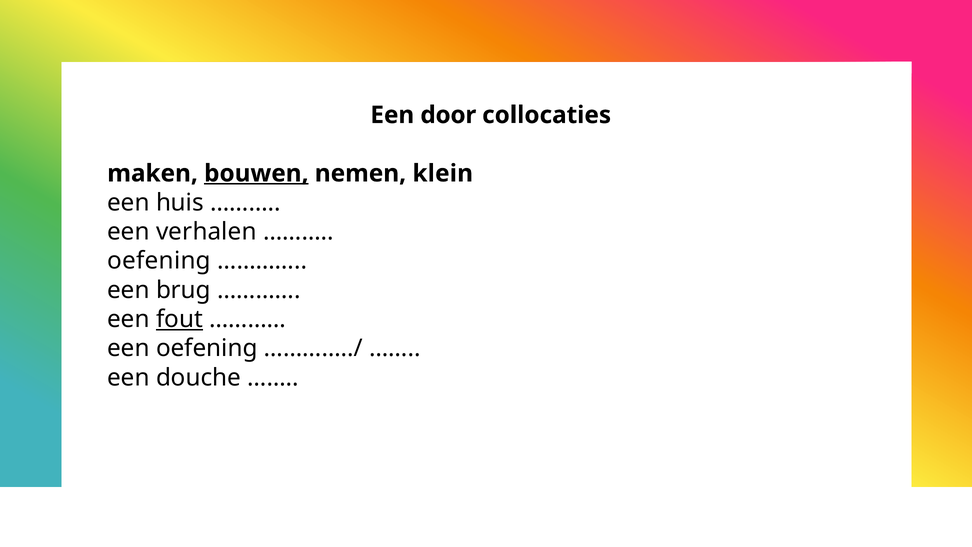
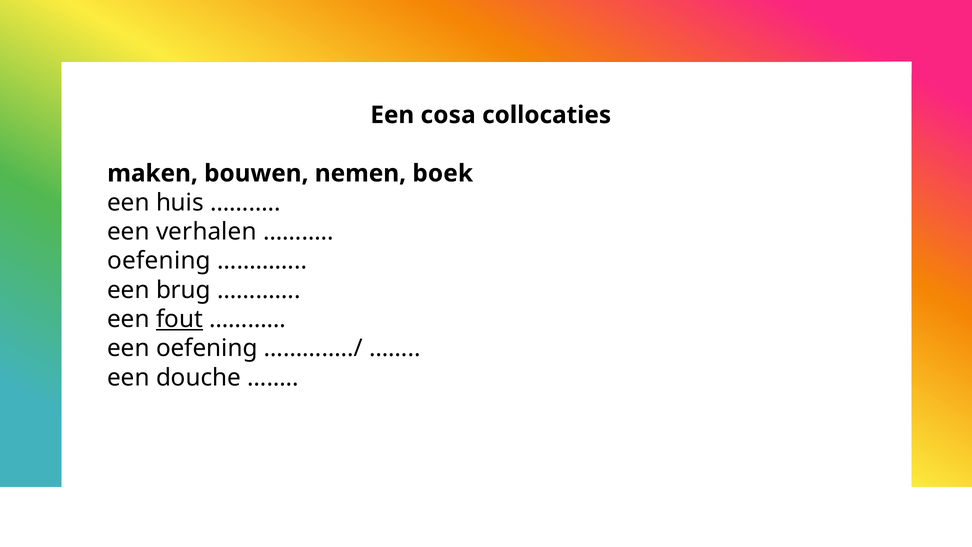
door: door -> cosa (448, 115)
bouwen underline: present -> none (256, 173)
klein: klein -> boek (443, 173)
